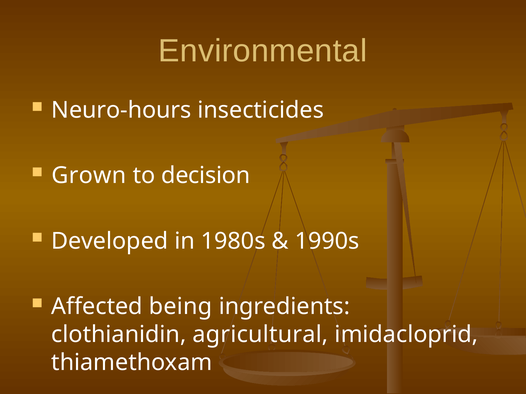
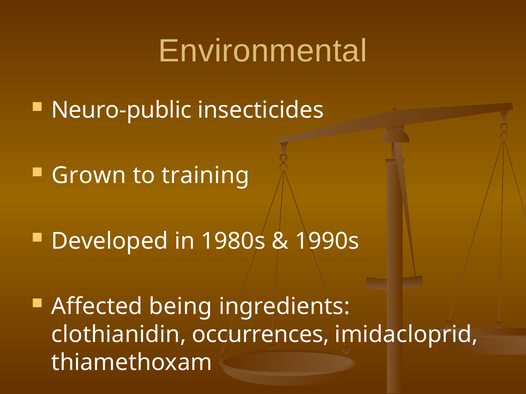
Neuro-hours: Neuro-hours -> Neuro-public (121, 110)
decision: decision -> training (205, 176)
agricultural: agricultural -> occurrences (261, 335)
